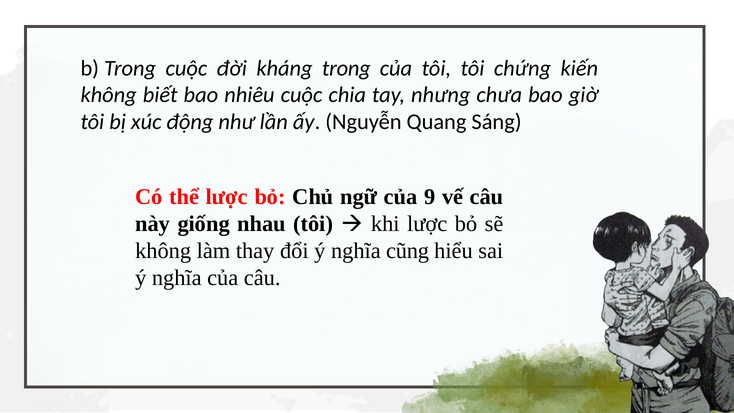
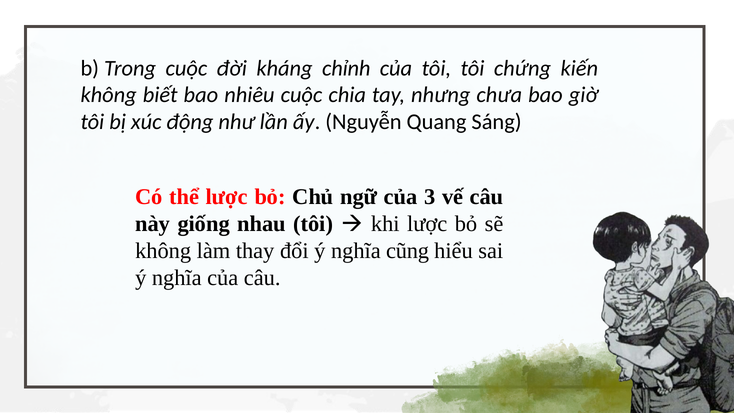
kháng trong: trong -> chỉnh (346, 68)
9: 9 -> 3 (430, 197)
